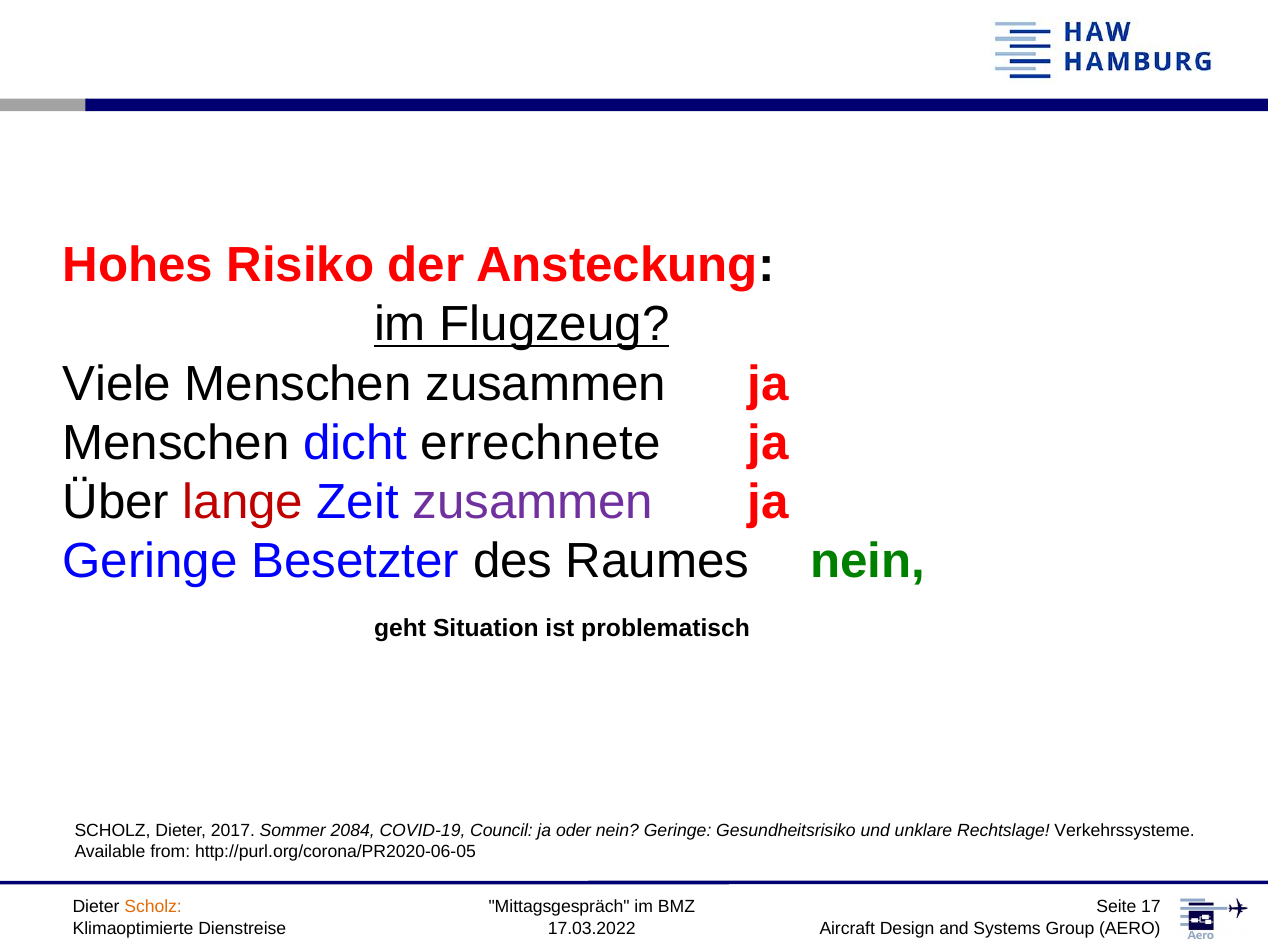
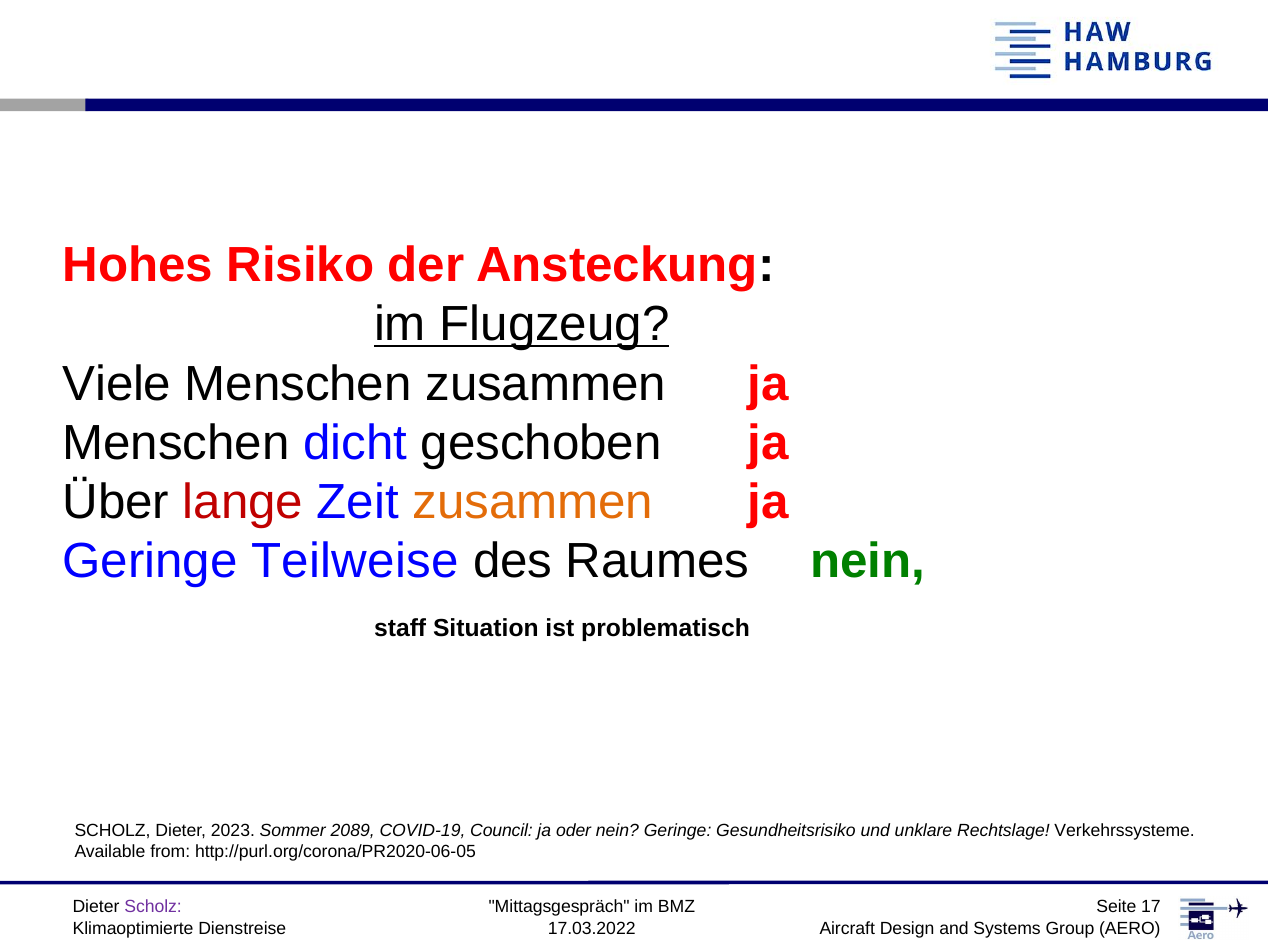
errechnete: errechnete -> geschoben (541, 443)
zusammen colour: purple -> orange (533, 502)
Besetzter: Besetzter -> Teilweise (355, 561)
geht: geht -> staff (400, 629)
2017: 2017 -> 2023 (233, 831)
2084: 2084 -> 2089 (353, 831)
Scholz colour: orange -> purple (153, 907)
